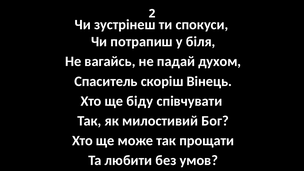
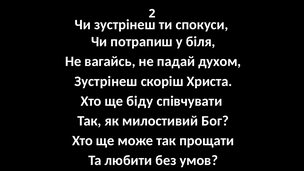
Спаситель: Спаситель -> Зустрінеш (106, 81)
Вінець: Вінець -> Христа (209, 81)
